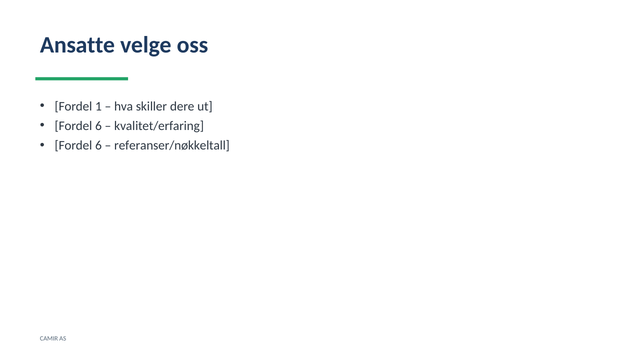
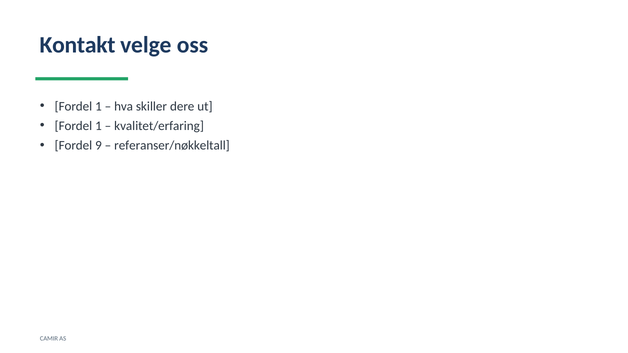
Ansatte: Ansatte -> Kontakt (77, 45)
6: 6 -> 1 (98, 126)
6: 6 -> 9 (98, 146)
